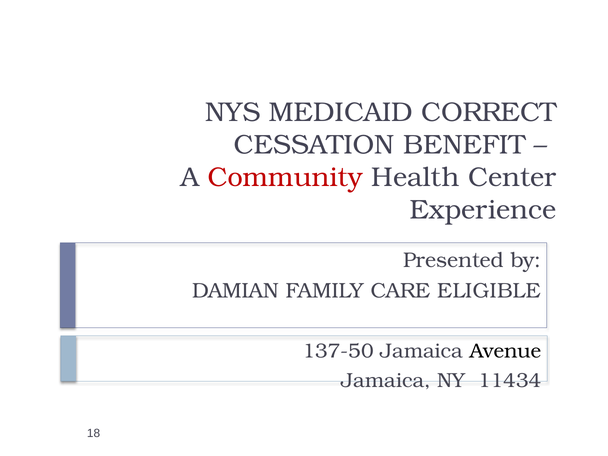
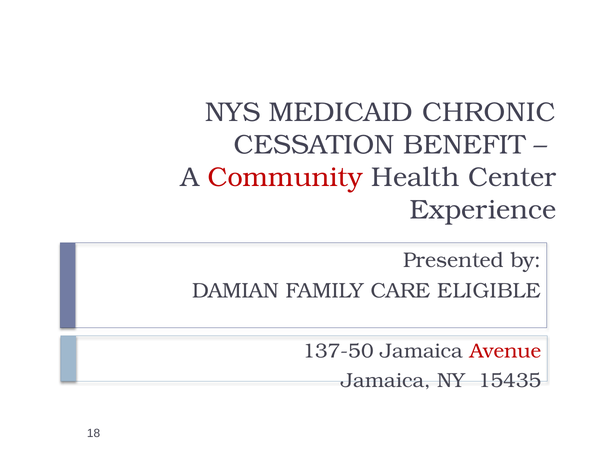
CORRECT: CORRECT -> CHRONIC (489, 112)
Avenue colour: black -> red (506, 351)
11434: 11434 -> 15435 (510, 380)
